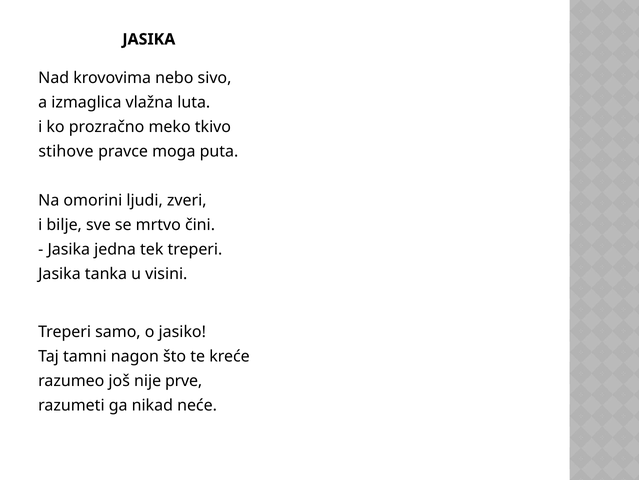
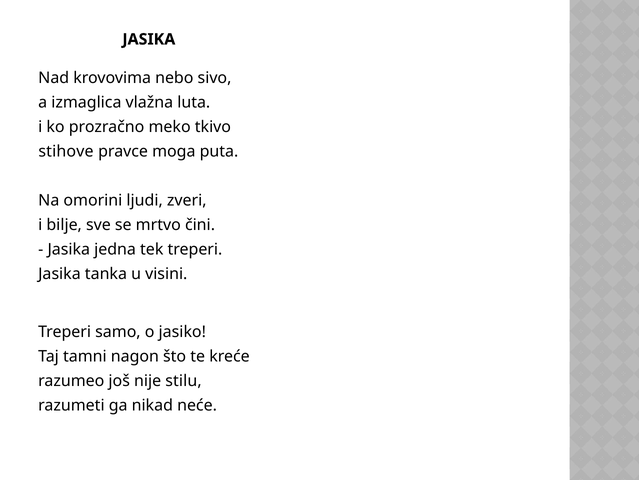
prve: prve -> stilu (183, 380)
